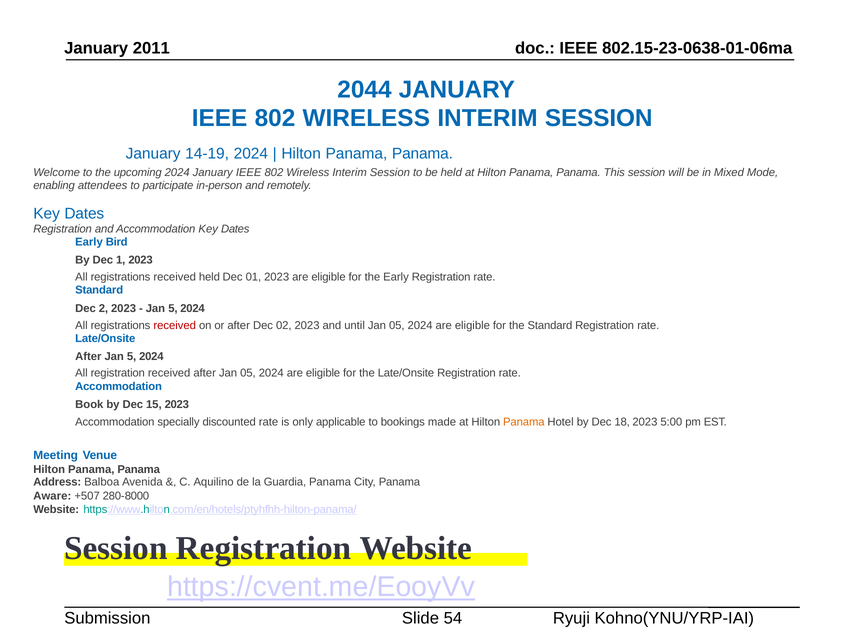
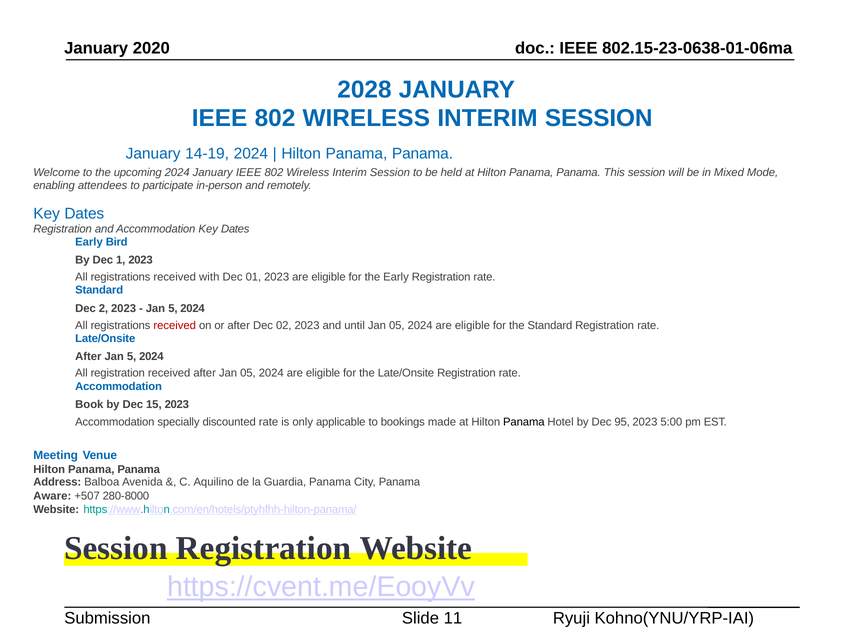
2011: 2011 -> 2020 (151, 48)
2044: 2044 -> 2028 (364, 89)
received held: held -> with (209, 277)
Panama colour: orange -> black (524, 422)
18: 18 -> 95 (622, 422)
54: 54 -> 11 (453, 618)
